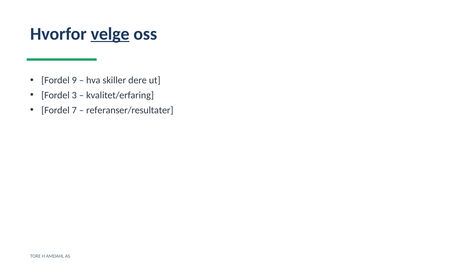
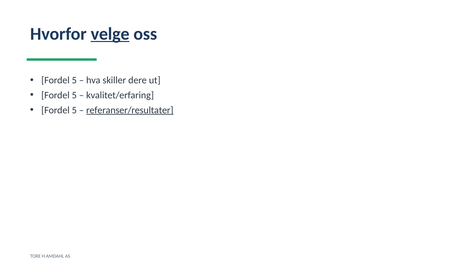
9: 9 -> 5 (74, 80)
3: 3 -> 5 (74, 95)
7: 7 -> 5 (74, 110)
referanser/resultater underline: none -> present (130, 110)
